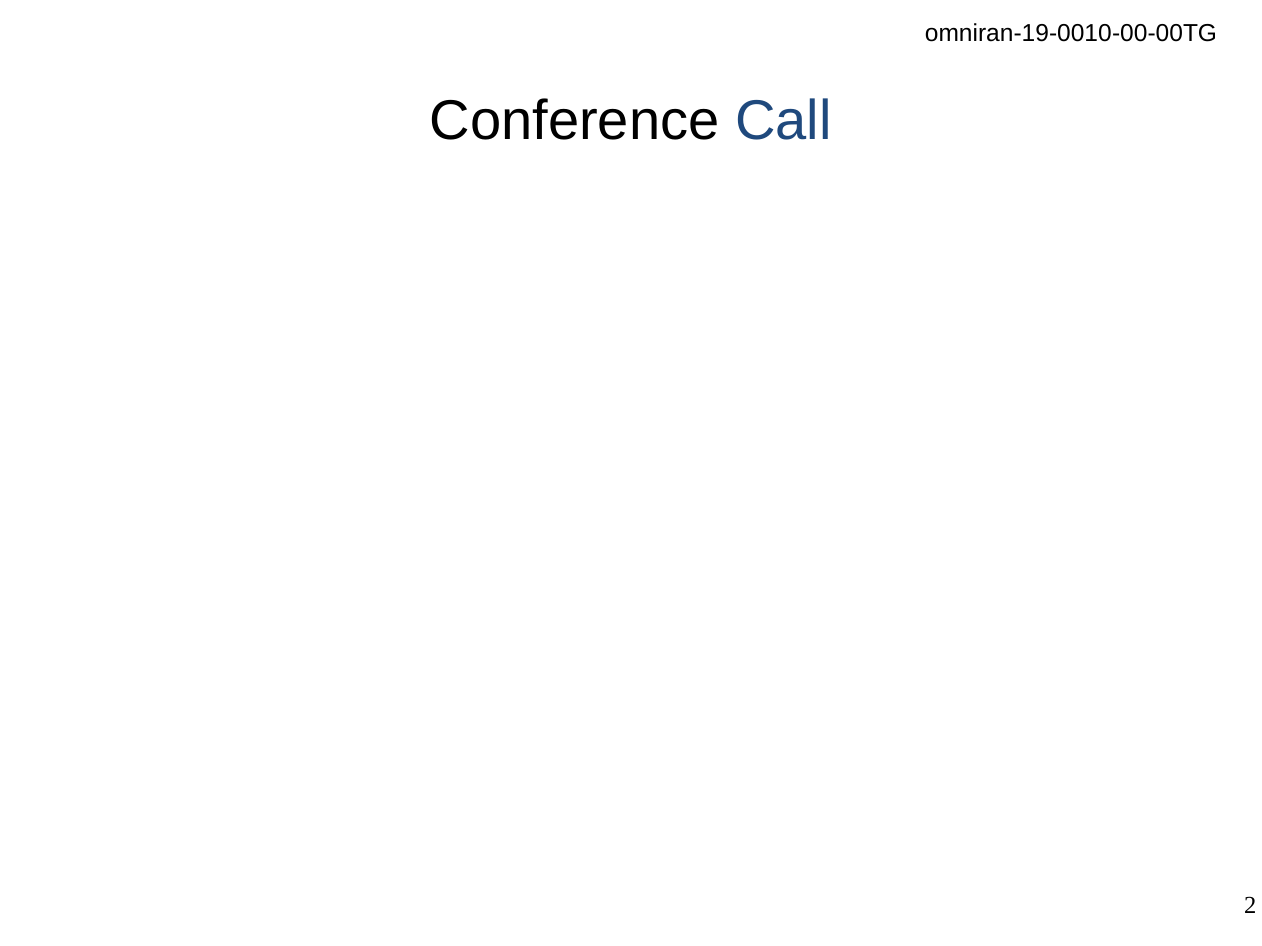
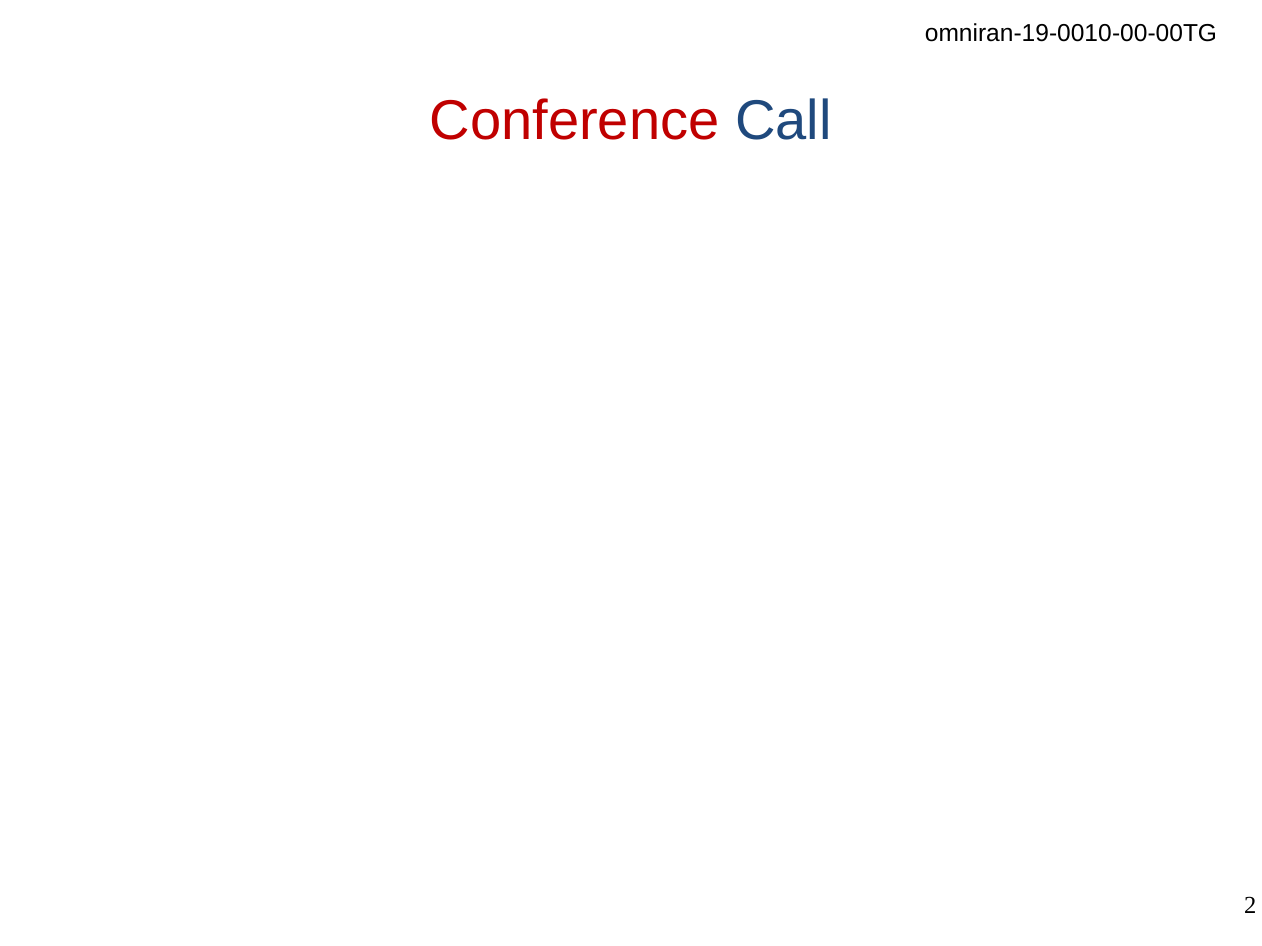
Conference colour: black -> red (575, 121)
